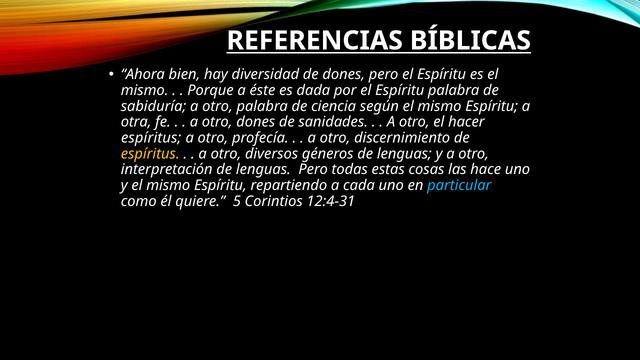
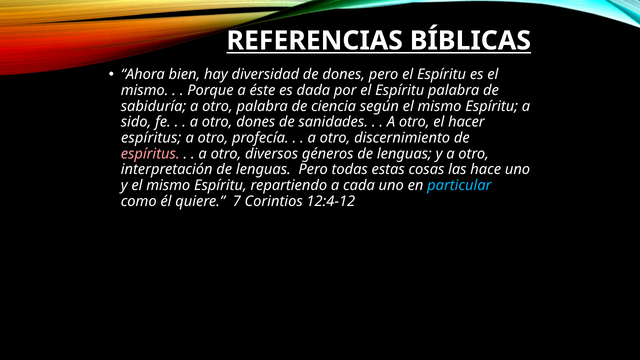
otra: otra -> sido (136, 122)
espíritus colour: yellow -> pink (150, 154)
5: 5 -> 7 (237, 201)
12:4-31: 12:4-31 -> 12:4-12 (331, 201)
